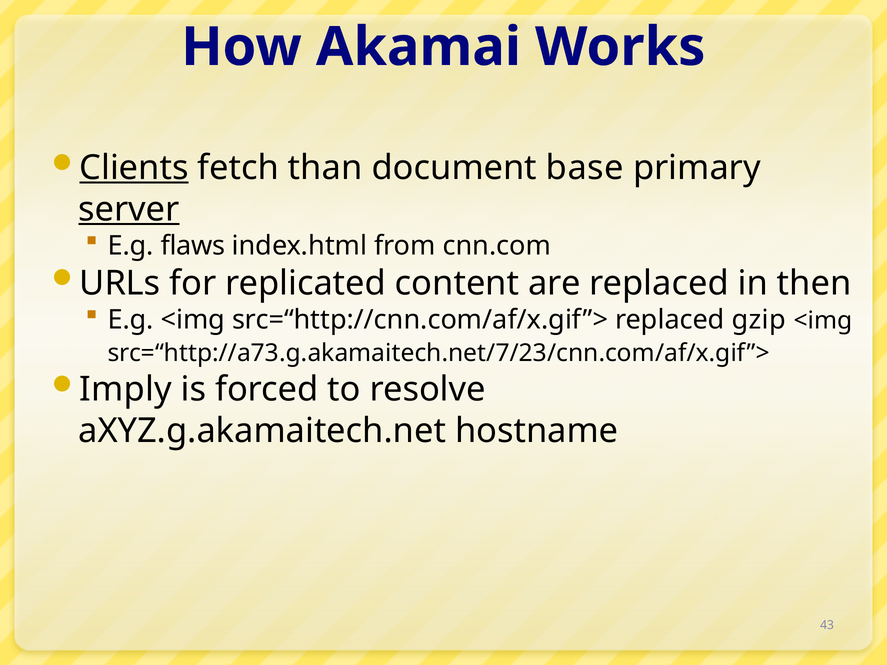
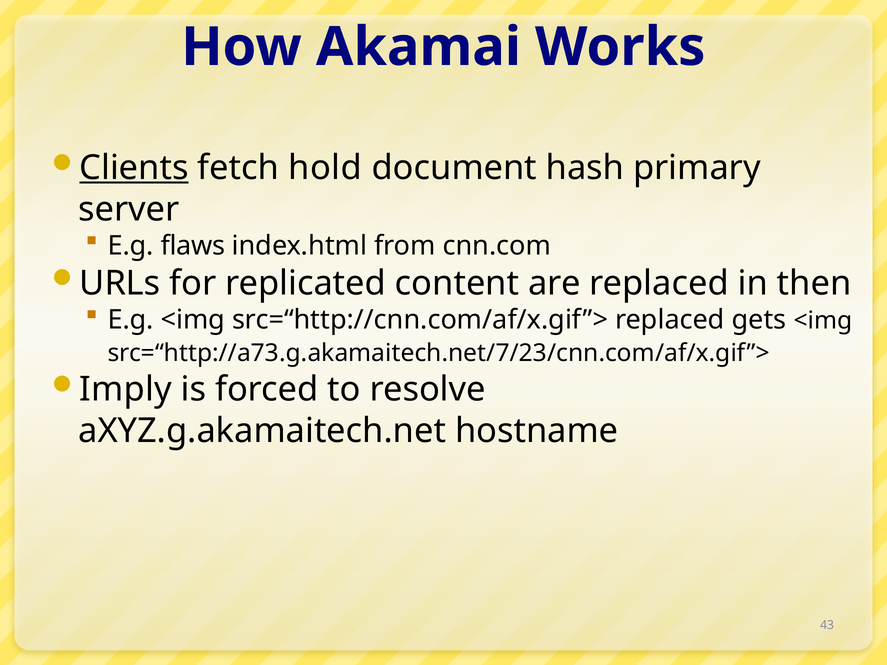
than: than -> hold (325, 168)
base: base -> hash (585, 168)
server underline: present -> none (129, 209)
gzip: gzip -> gets (759, 320)
